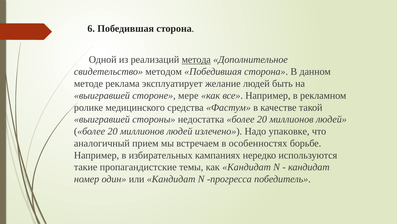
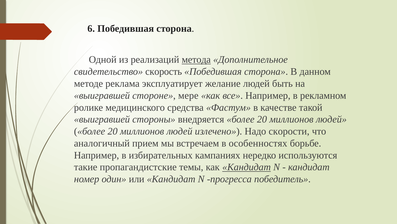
методом: методом -> скорость (164, 71)
недостатка: недостатка -> внедряется (201, 119)
упаковке: упаковке -> скорости (289, 131)
Кандидат underline: none -> present (247, 167)
